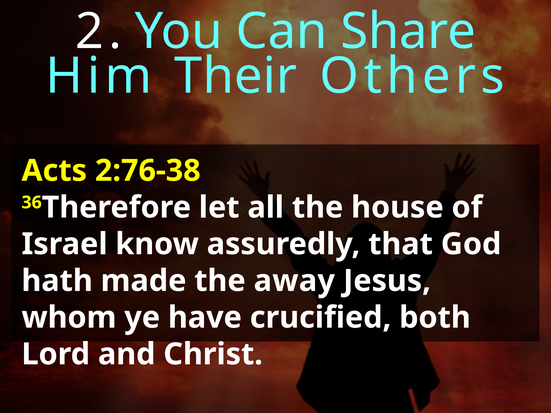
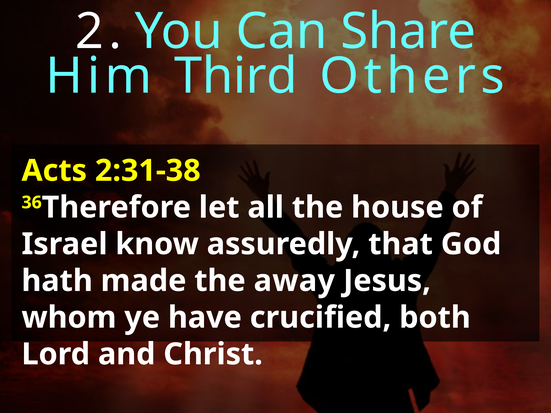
Their: Their -> Third (236, 76)
2:76-38: 2:76-38 -> 2:31-38 (148, 171)
